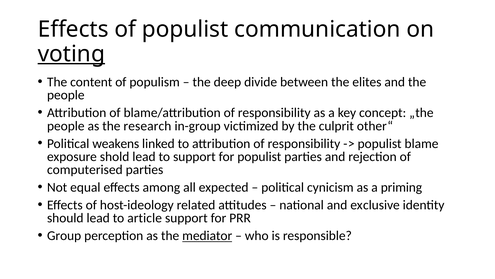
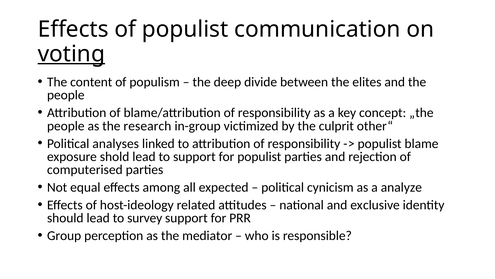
weakens: weakens -> analyses (116, 143)
priming: priming -> analyze (401, 187)
article: article -> survey (145, 218)
mediator underline: present -> none (207, 235)
